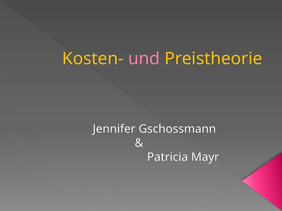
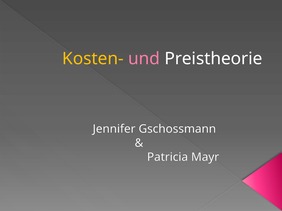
Preistheorie colour: yellow -> white (213, 59)
